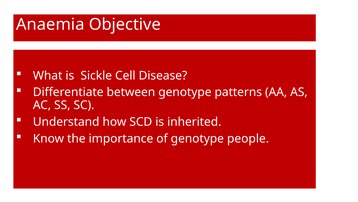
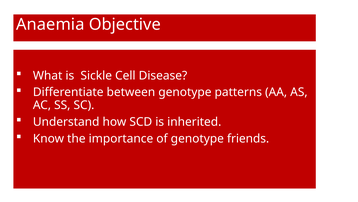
people: people -> friends (248, 138)
